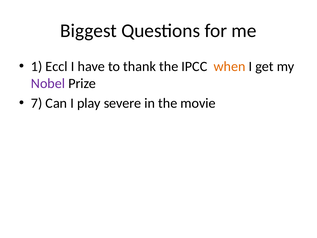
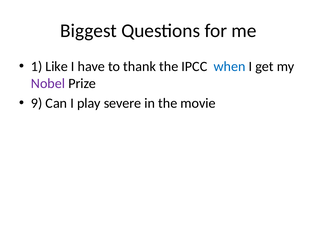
Eccl: Eccl -> Like (57, 67)
when colour: orange -> blue (230, 67)
7: 7 -> 9 (37, 103)
